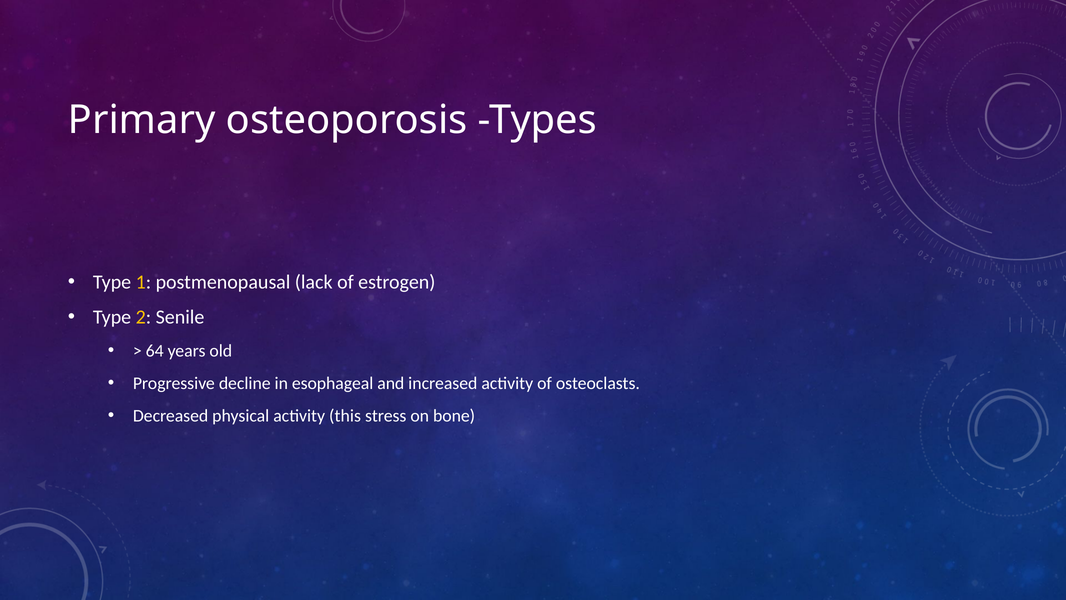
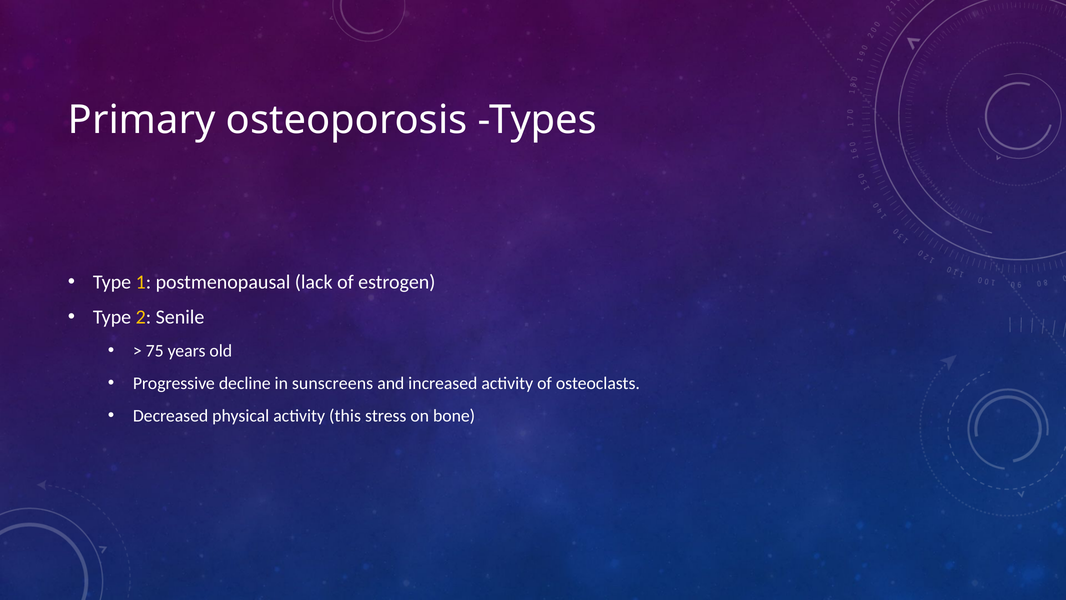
64: 64 -> 75 (155, 351)
esophageal: esophageal -> sunscreens (333, 383)
